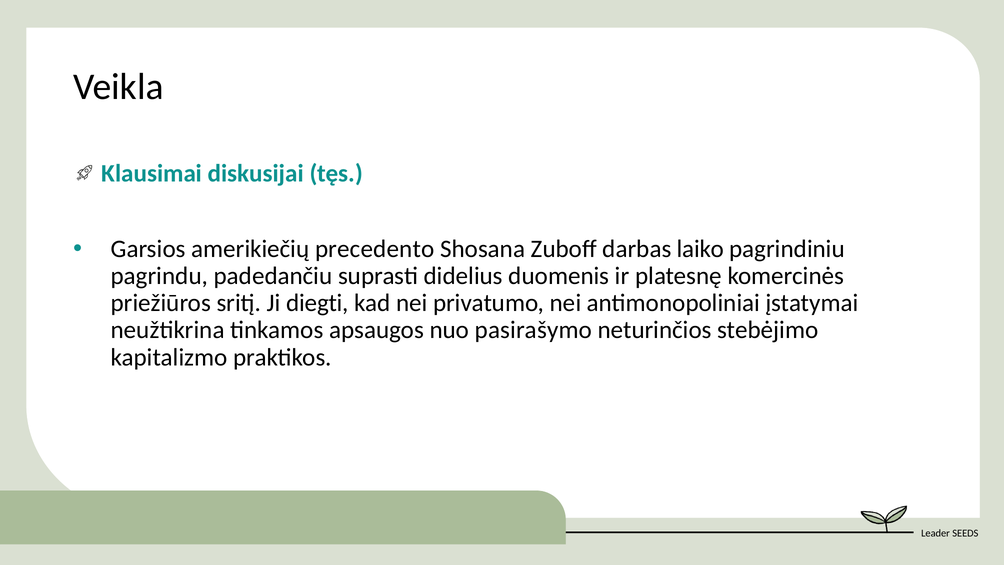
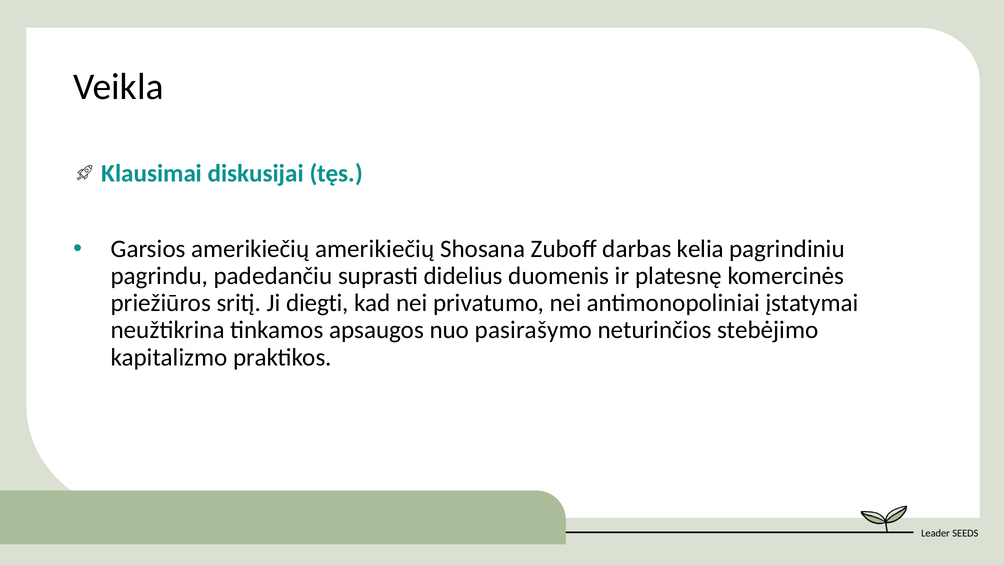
amerikiečių precedento: precedento -> amerikiečių (375, 249)
laiko: laiko -> kelia (700, 249)
